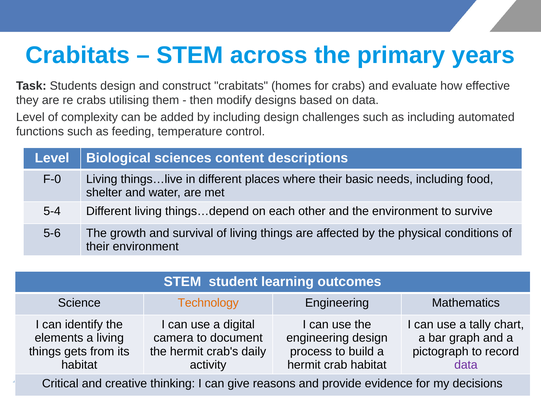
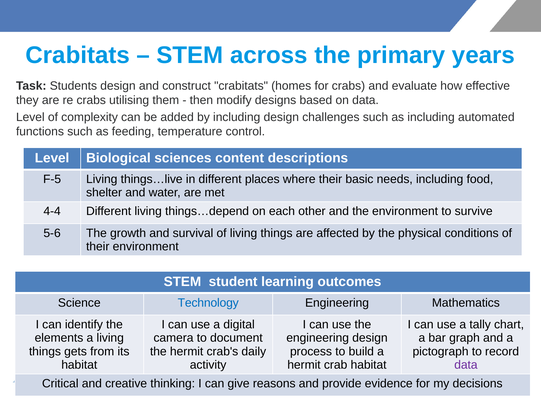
F-0: F-0 -> F-5 (52, 179)
5-4: 5-4 -> 4-4 (52, 211)
Technology colour: orange -> blue (208, 303)
